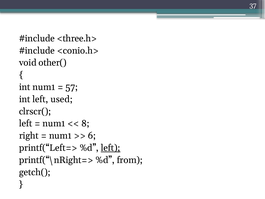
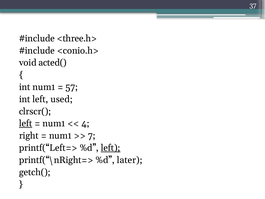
other(: other( -> acted( (53, 63)
left underline: none -> present (26, 123)
8: 8 -> 4 (86, 123)
6: 6 -> 7 (92, 136)
from: from -> later (130, 160)
